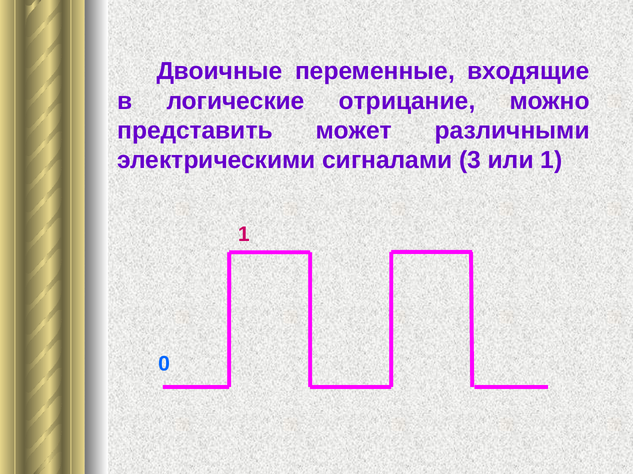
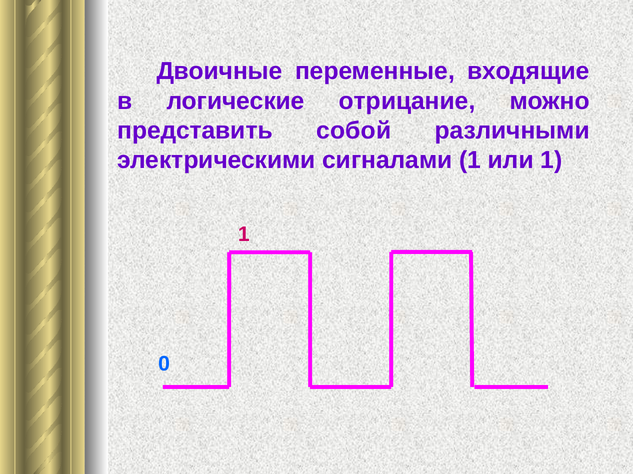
может: может -> собой (354, 131)
сигналами 3: 3 -> 1 (470, 160)
